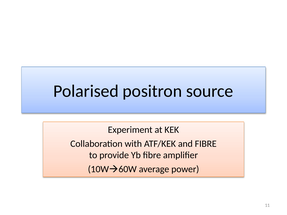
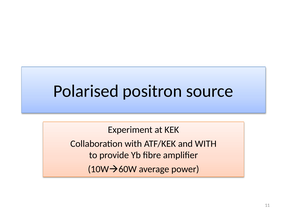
and FIBRE: FIBRE -> WITH (206, 144)
